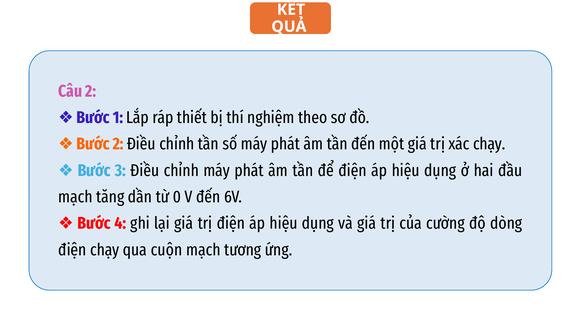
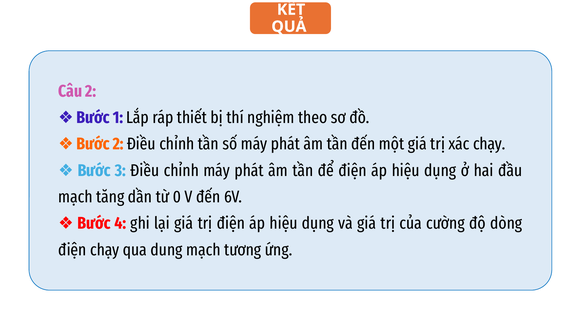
cuộn: cuộn -> dung (167, 250)
